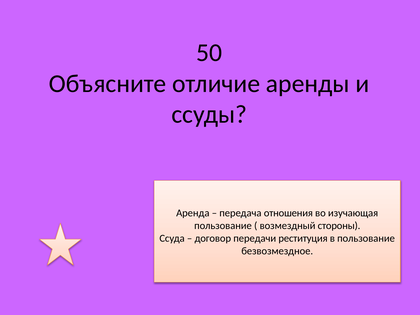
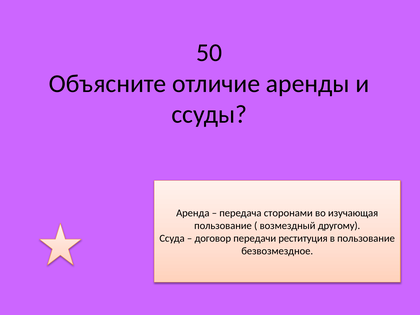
отношения: отношения -> сторонами (288, 213)
стороны: стороны -> другому (339, 226)
